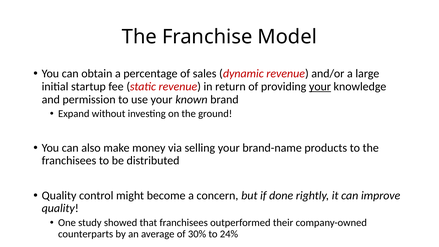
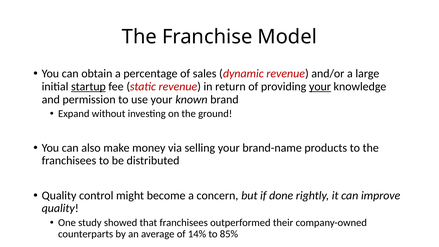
startup underline: none -> present (88, 87)
30%: 30% -> 14% (197, 234)
24%: 24% -> 85% (229, 234)
